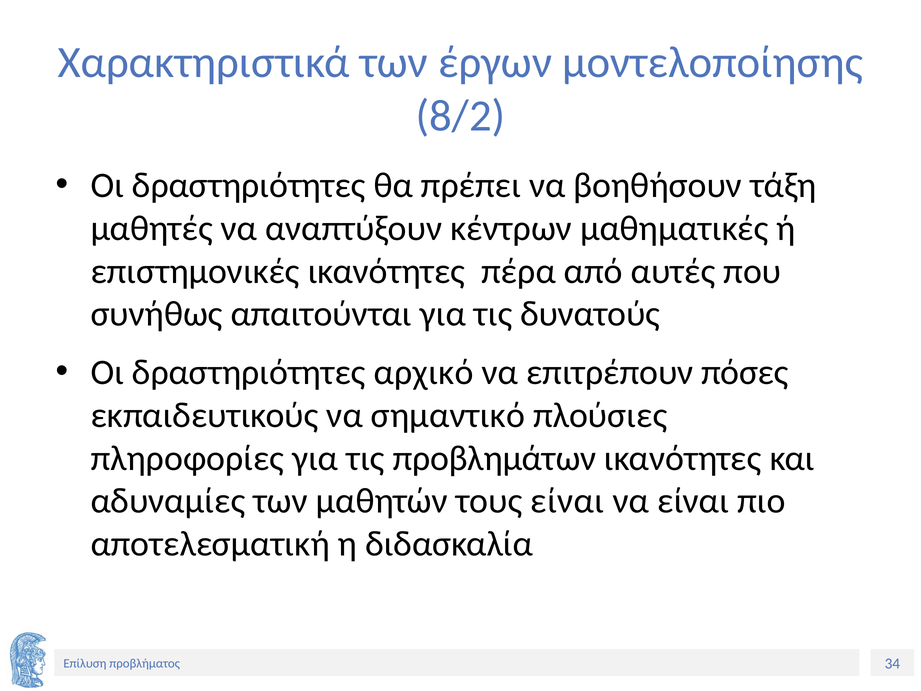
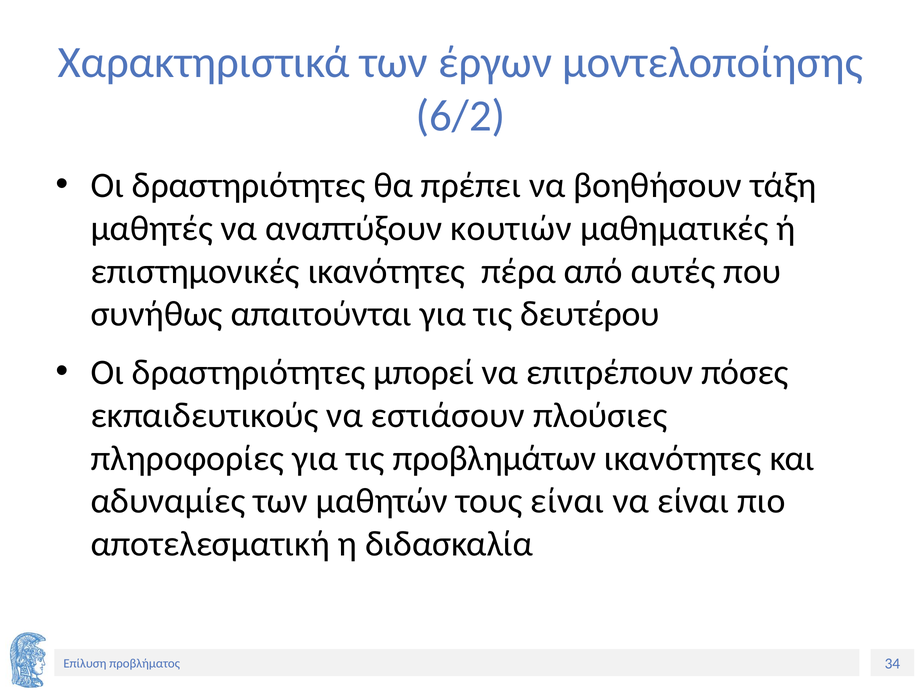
8/2: 8/2 -> 6/2 (460, 116)
κέντρων: κέντρων -> κουτιών (511, 228)
δυνατούς: δυνατούς -> δευτέρου (590, 314)
αρχικό: αρχικό -> μπορεί (424, 372)
σημαντικό: σημαντικό -> εστιάσουν (448, 415)
